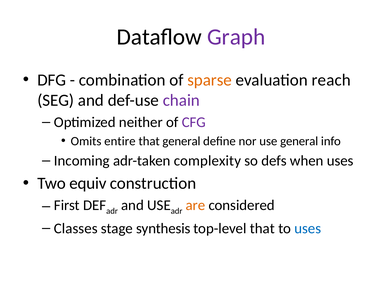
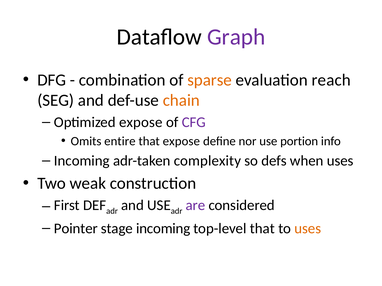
chain colour: purple -> orange (181, 101)
Optimized neither: neither -> expose (141, 122)
that general: general -> expose (181, 141)
use general: general -> portion (299, 141)
equiv: equiv -> weak (88, 184)
are colour: orange -> purple (195, 206)
Classes: Classes -> Pointer (76, 229)
stage synthesis: synthesis -> incoming (163, 229)
uses colour: blue -> orange (308, 229)
